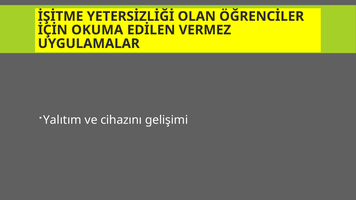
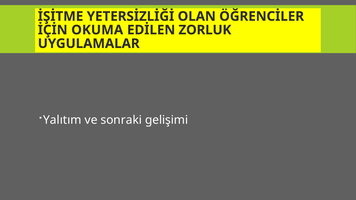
VERMEZ: VERMEZ -> ZORLUK (205, 30)
cihazını: cihazını -> sonraki (121, 120)
